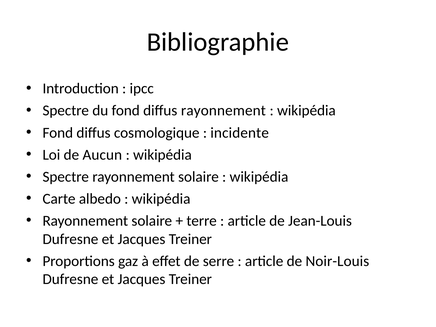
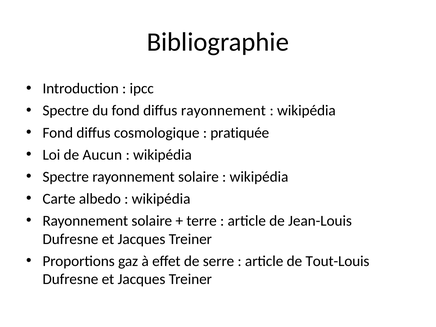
incidente: incidente -> pratiquée (240, 133)
Noir-Louis: Noir-Louis -> Tout-Louis (337, 261)
